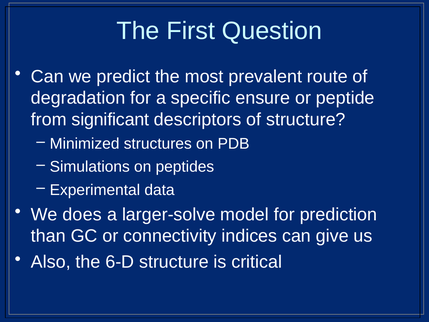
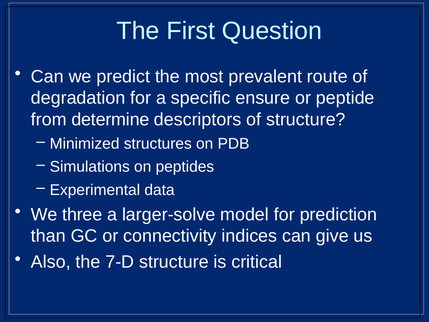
significant: significant -> determine (110, 119)
does: does -> three (82, 214)
6-D: 6-D -> 7-D (120, 262)
